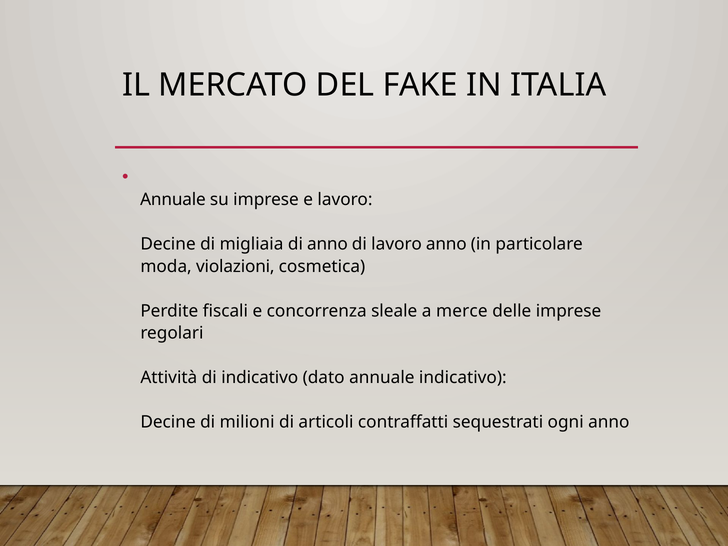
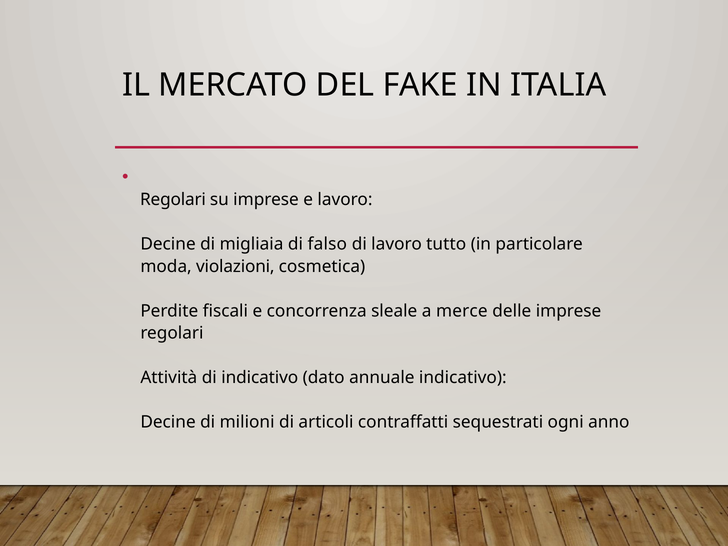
Annuale: Annuale -> Regolari (173, 200)
di anno: anno -> falso (327, 244)
lavoro anno: anno -> tutto (446, 244)
